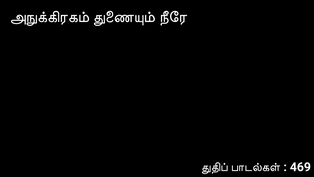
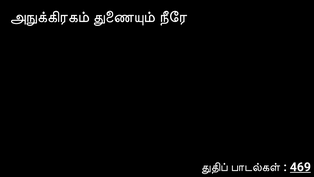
469 underline: none -> present (300, 167)
